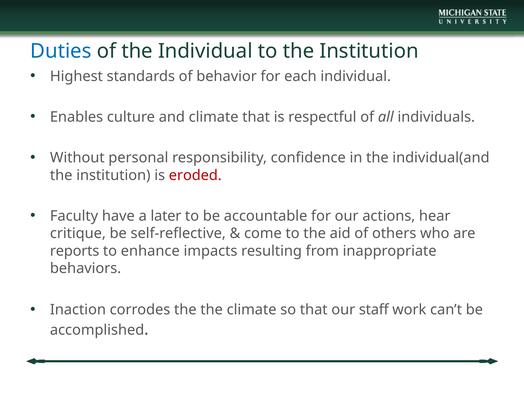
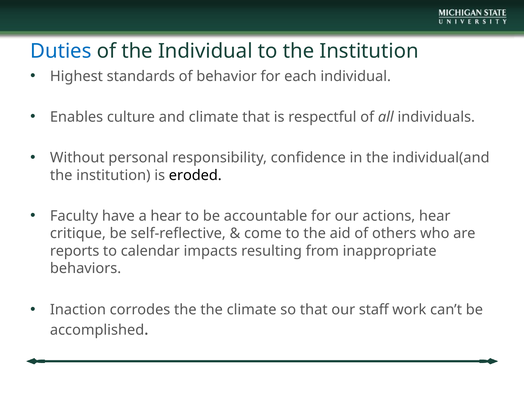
eroded colour: red -> black (195, 175)
a later: later -> hear (166, 216)
enhance: enhance -> calendar (150, 251)
